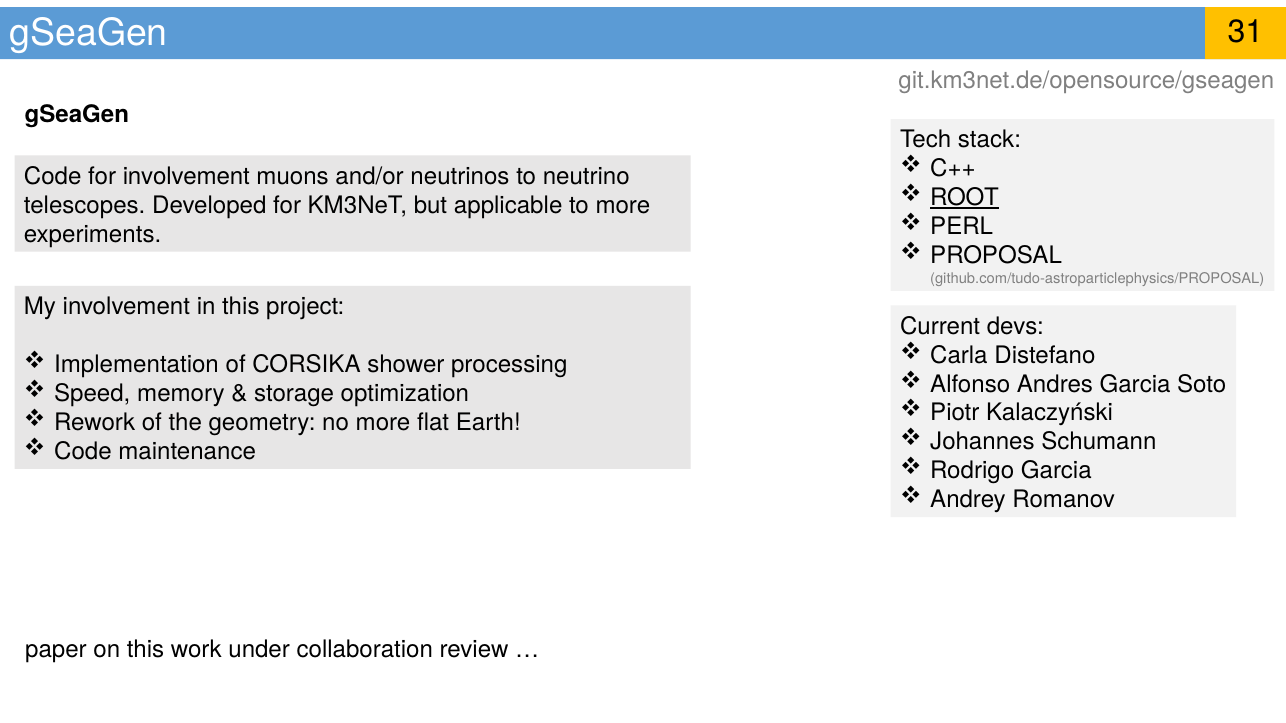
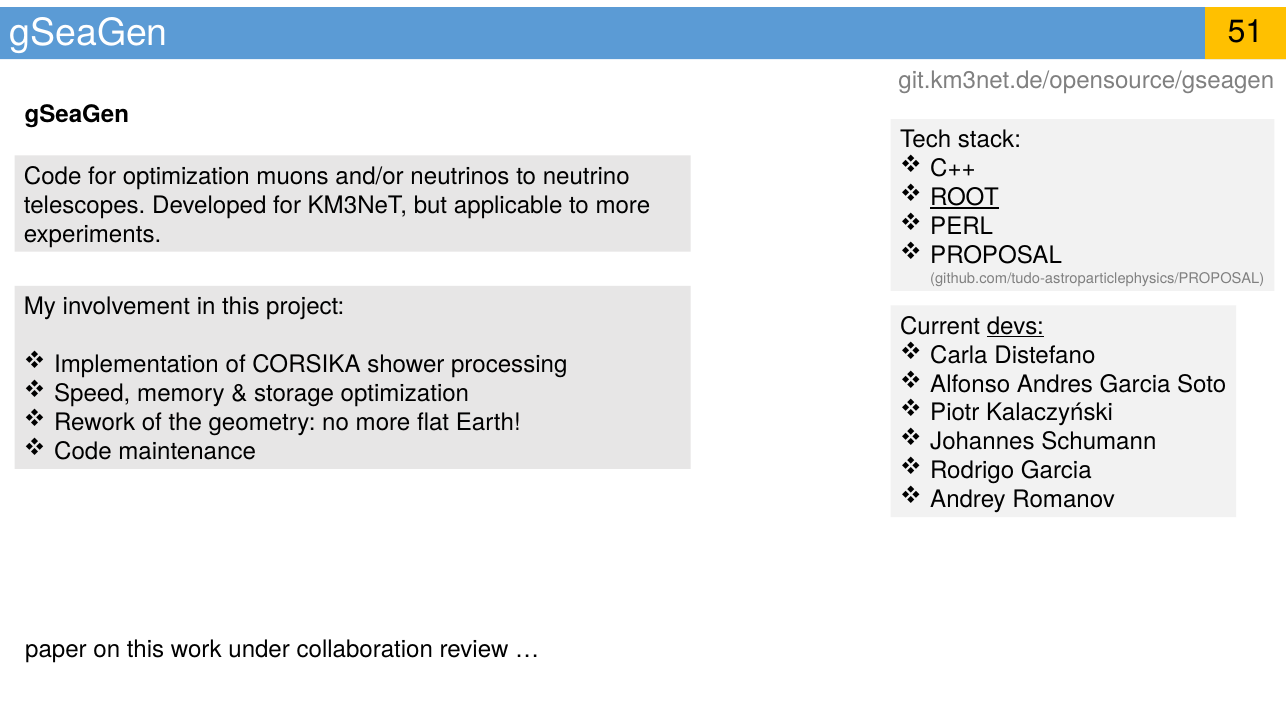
31: 31 -> 51 (1245, 32)
for involvement: involvement -> optimization (186, 176)
devs underline: none -> present (1015, 326)
